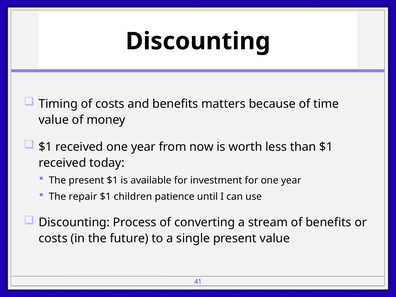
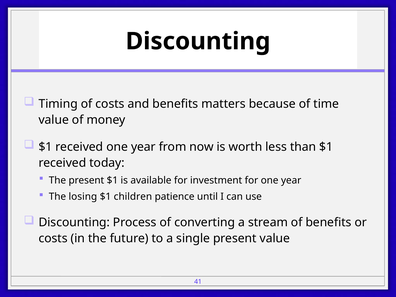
repair: repair -> losing (83, 197)
